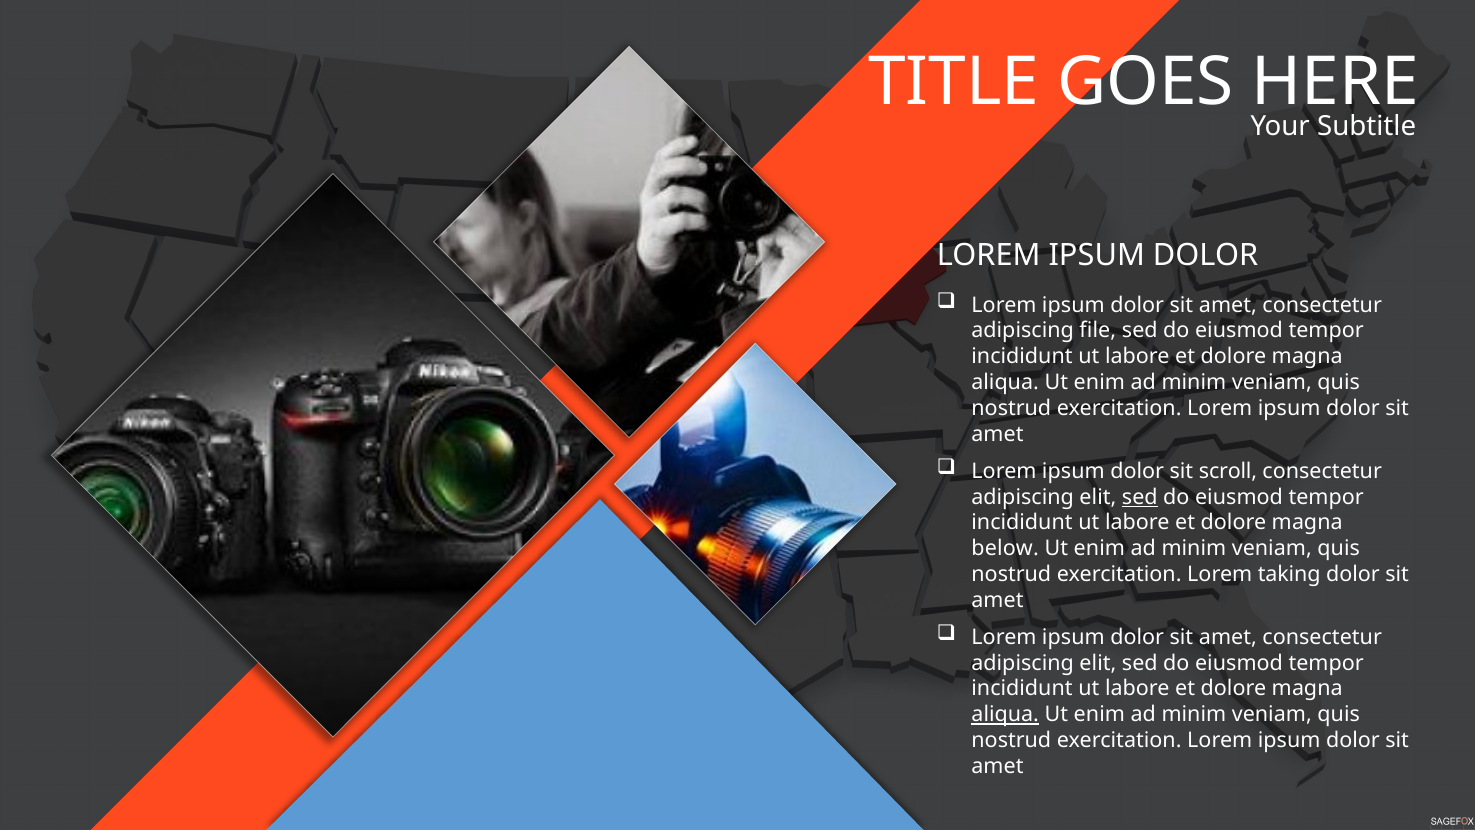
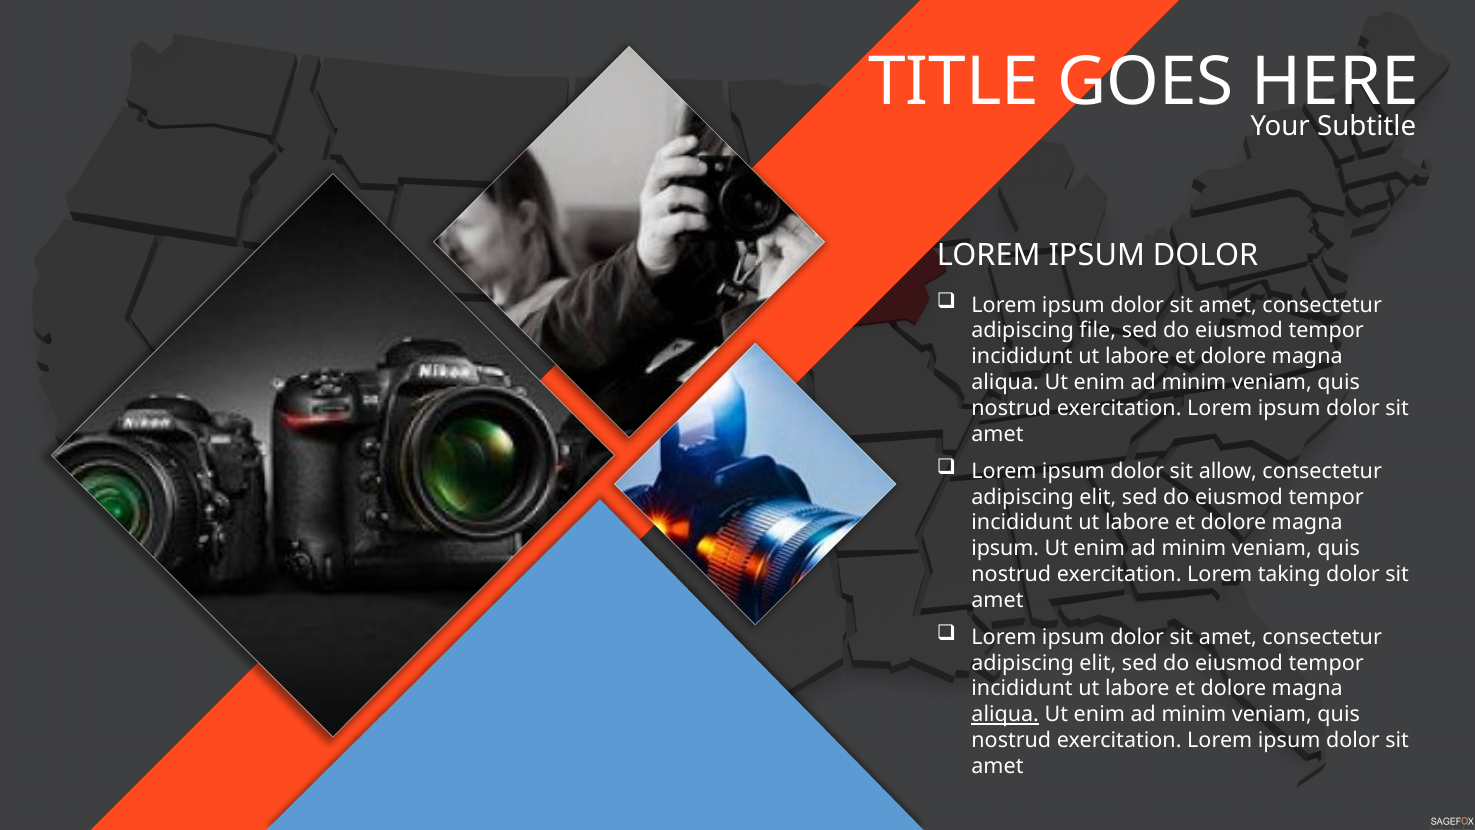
scroll: scroll -> allow (1228, 471)
sed underline: present -> none (1140, 497)
below: below -> ipsum (1005, 548)
